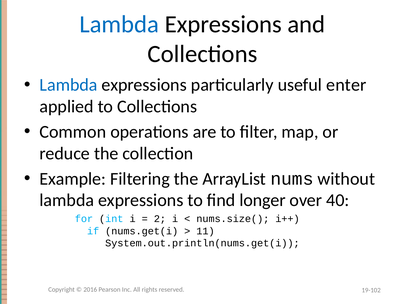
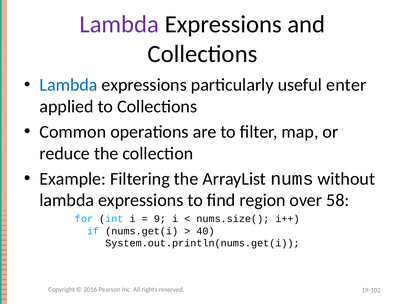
Lambda colour: blue -> purple (119, 24)
longer: longer -> region (263, 200)
40: 40 -> 58 (338, 200)
2: 2 -> 9 (160, 219)
11: 11 -> 40 (205, 231)
